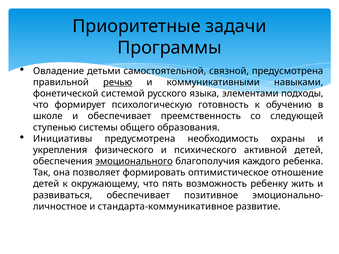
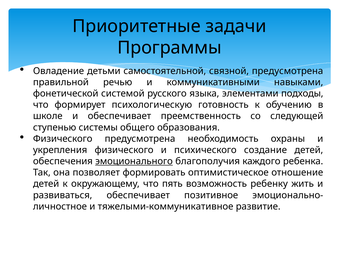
речью underline: present -> none (118, 82)
Инициативы: Инициативы -> Физического (63, 139)
активной: активной -> создание (265, 150)
стандарта-коммуникативное: стандарта-коммуникативное -> тяжелыми-коммуникативное (166, 207)
